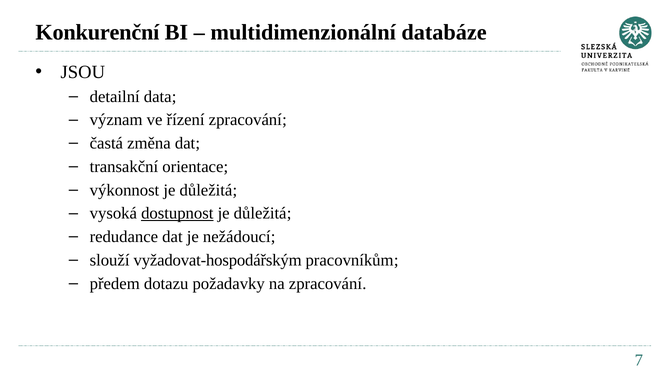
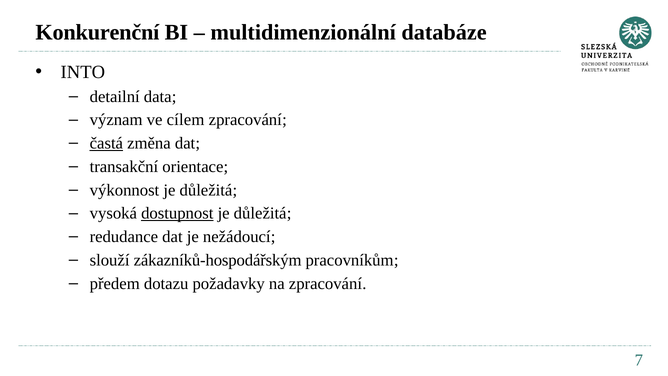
JSOU: JSOU -> INTO (83, 72)
řízení: řízení -> cílem (186, 120)
častá underline: none -> present (106, 143)
vyžadovat-hospodářským: vyžadovat-hospodářským -> zákazníků-hospodářským (218, 260)
